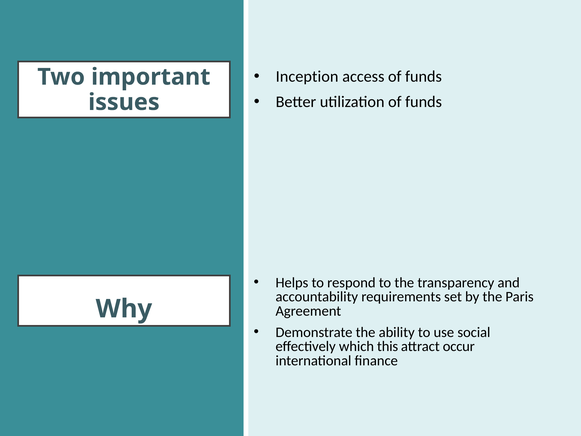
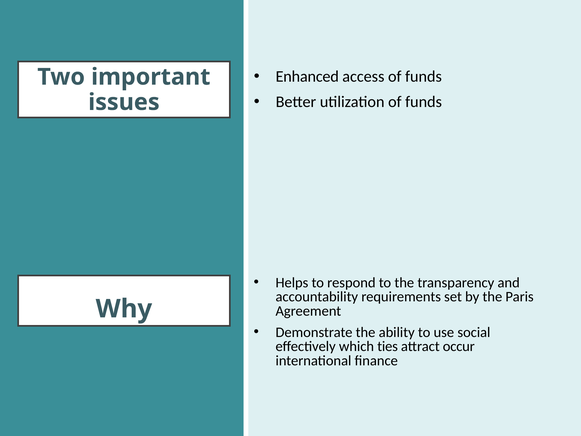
Inception: Inception -> Enhanced (307, 76)
this: this -> ties (388, 346)
